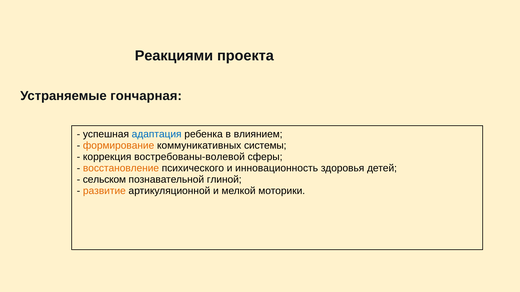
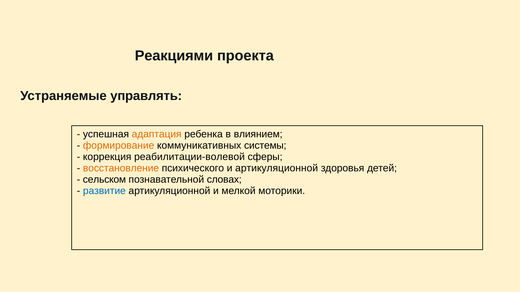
гончарная: гончарная -> управлять (146, 96)
адаптация colour: blue -> orange (157, 134)
востребованы-волевой: востребованы-волевой -> реабилитации-волевой (190, 157)
и инновационность: инновационность -> артикуляционной (277, 168)
глиной: глиной -> словах (224, 180)
развитие colour: orange -> blue (104, 191)
